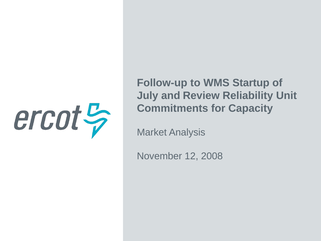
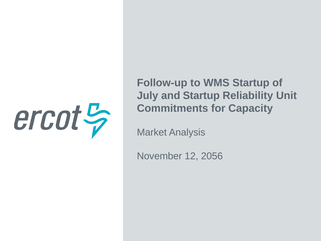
and Review: Review -> Startup (201, 95)
2008: 2008 -> 2056 (212, 156)
